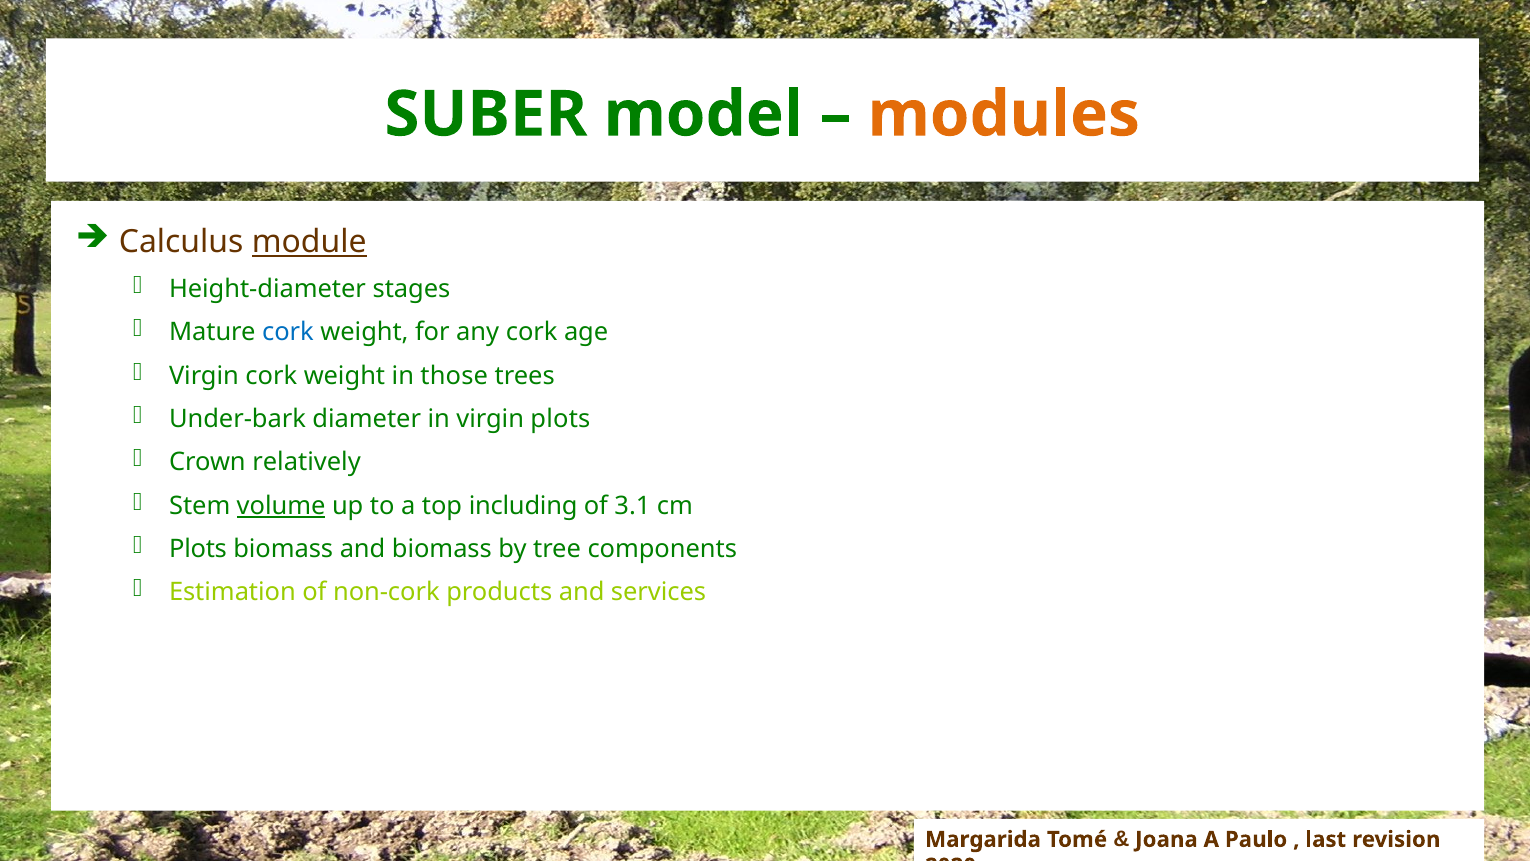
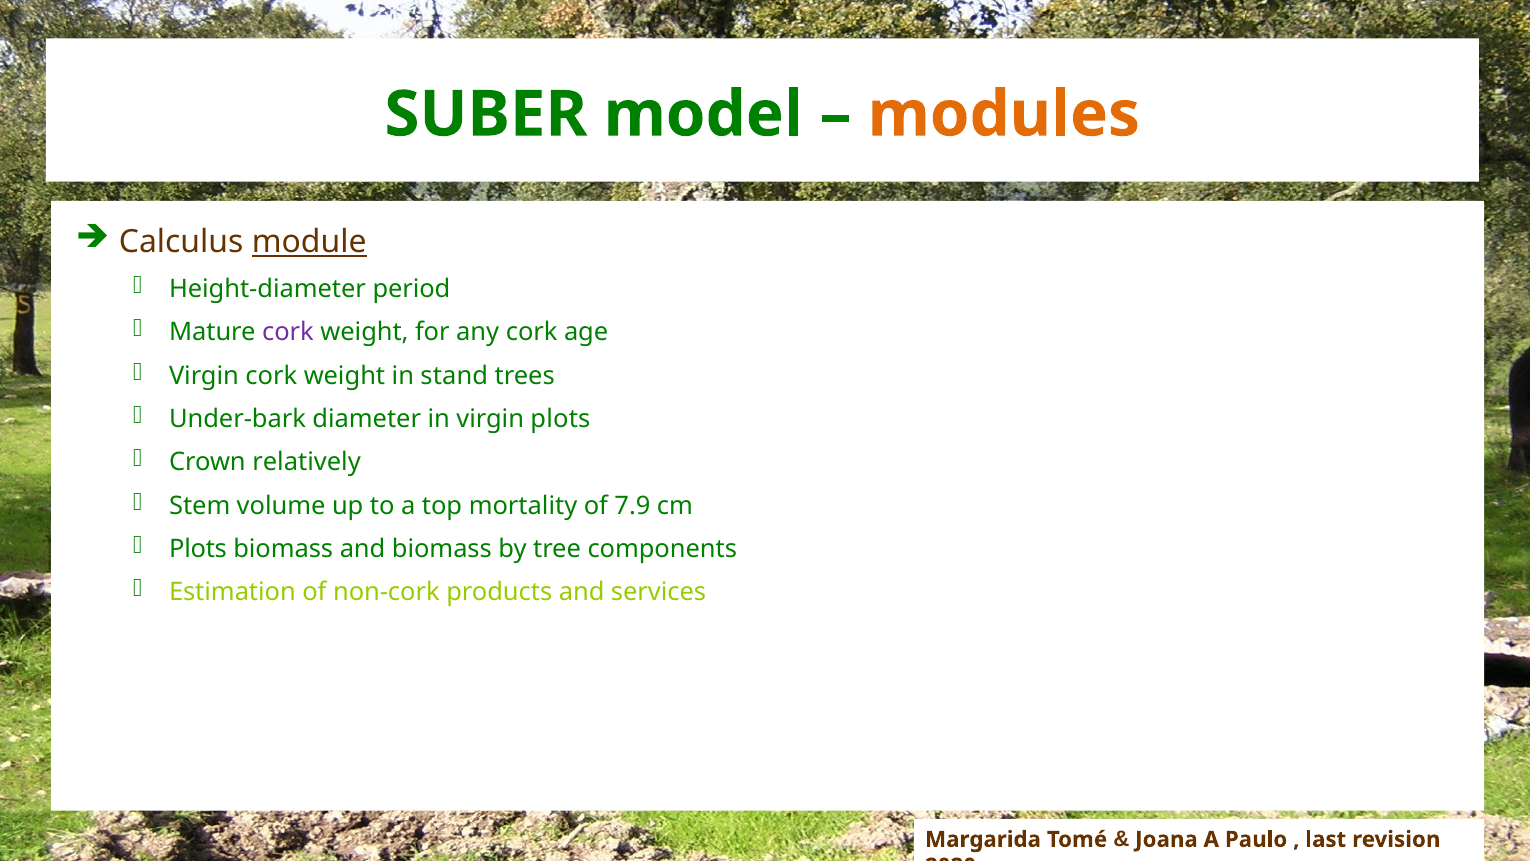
stages: stages -> period (412, 289)
cork colour: blue -> purple (288, 332)
those: those -> stand (454, 376)
volume underline: present -> none (281, 506)
including: including -> mortality (523, 506)
3.1: 3.1 -> 7.9 (632, 506)
